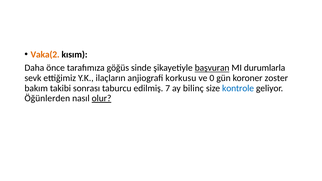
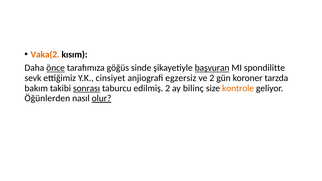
önce underline: none -> present (56, 68)
durumlarla: durumlarla -> spondilitte (264, 68)
ilaçların: ilaçların -> cinsiyet (111, 78)
korkusu: korkusu -> egzersiz (181, 78)
ve 0: 0 -> 2 (212, 78)
zoster: zoster -> tarzda (276, 78)
sonrası underline: none -> present (87, 88)
edilmiş 7: 7 -> 2 (168, 88)
kontrole colour: blue -> orange (238, 88)
